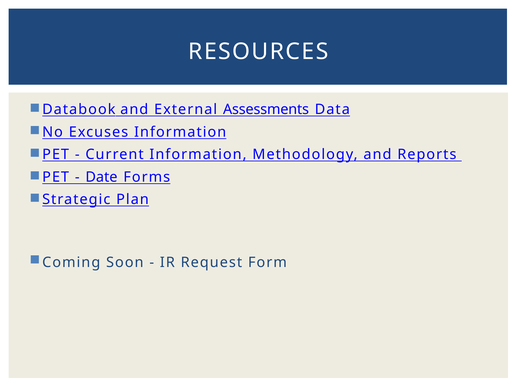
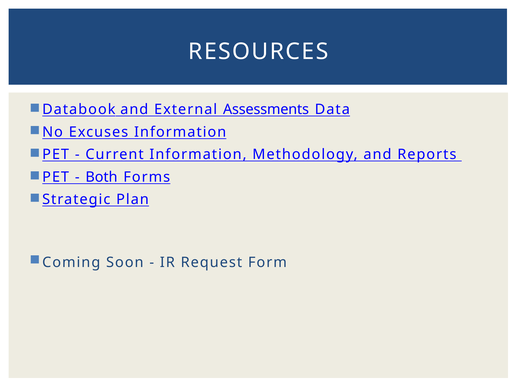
Date: Date -> Both (101, 177)
